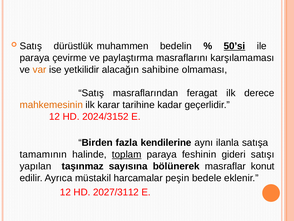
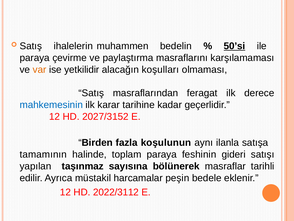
dürüstlük: dürüstlük -> ihalelerin (73, 46)
sahibine: sahibine -> koşulları (160, 69)
mahkemesinin colour: orange -> blue (51, 105)
2024/3152: 2024/3152 -> 2027/3152 (105, 116)
kendilerine: kendilerine -> koşulunun (166, 142)
toplam underline: present -> none (127, 154)
konut: konut -> tarihli (263, 166)
2027/3112: 2027/3112 -> 2022/3112 (116, 192)
